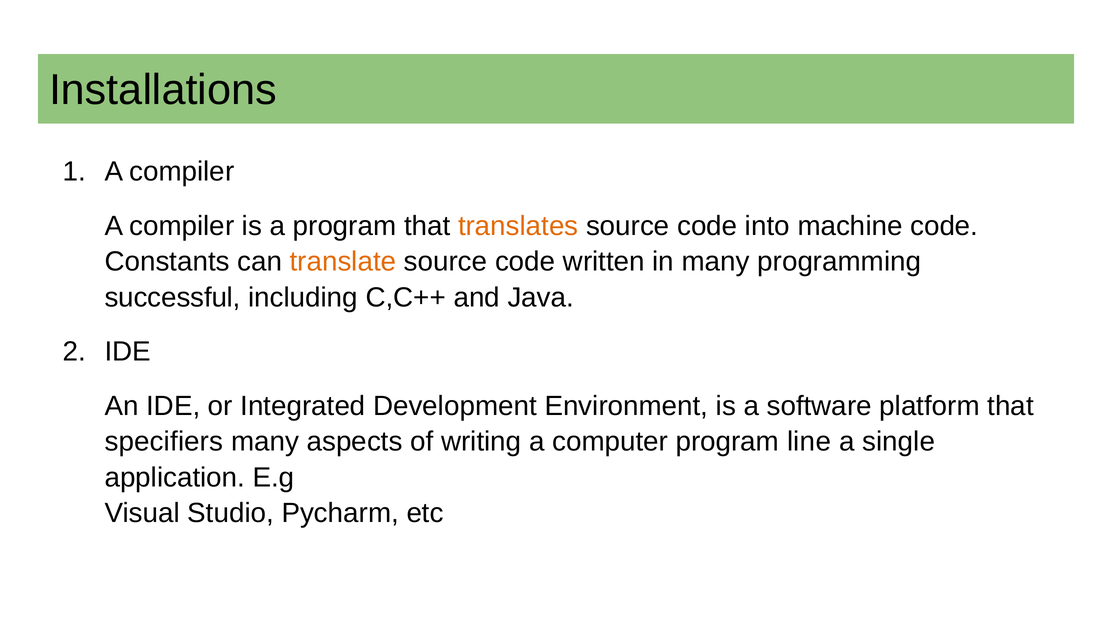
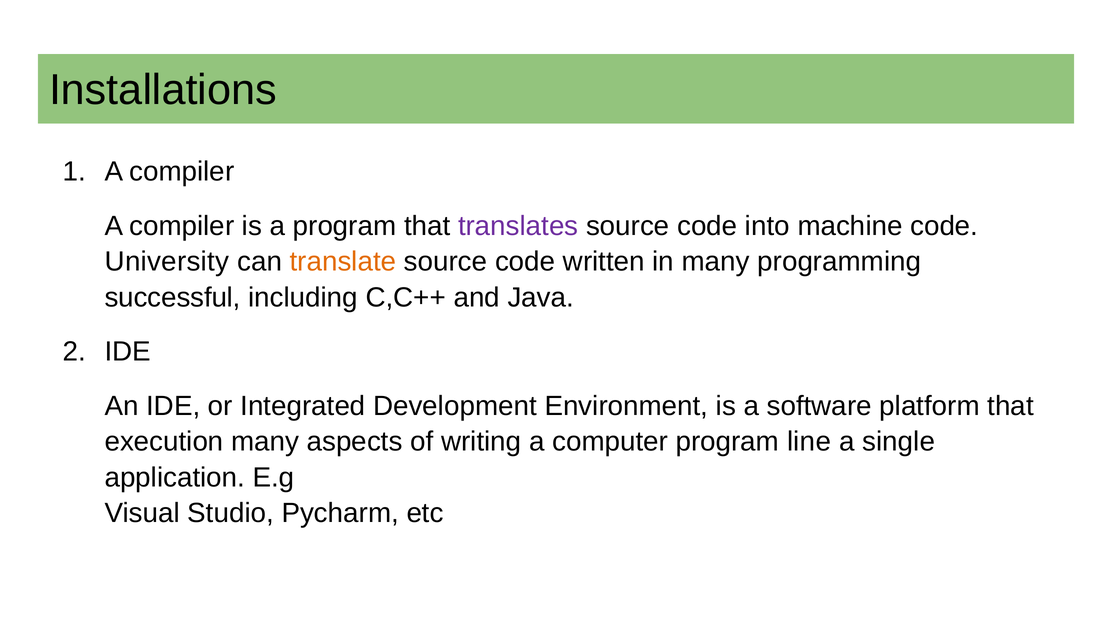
translates colour: orange -> purple (518, 226)
Constants: Constants -> University (167, 262)
specifiers: specifiers -> execution (164, 442)
